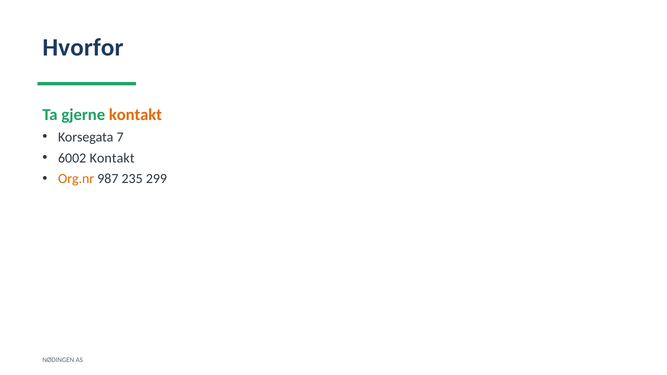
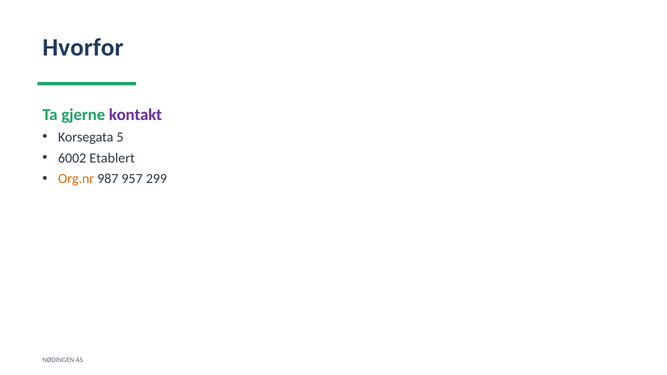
kontakt colour: orange -> purple (135, 115)
7: 7 -> 5 (120, 137)
6002 Kontakt: Kontakt -> Etablert (112, 158)
235: 235 -> 957 (132, 179)
